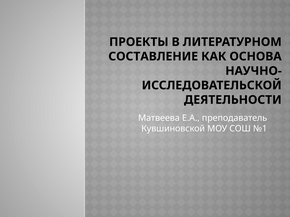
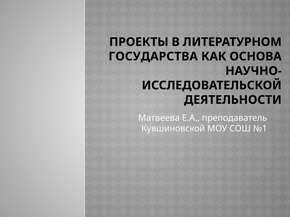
СОСТАВЛЕНИЕ: СОСТАВЛЕНИЕ -> ГОСУДАРСТВА (153, 57)
